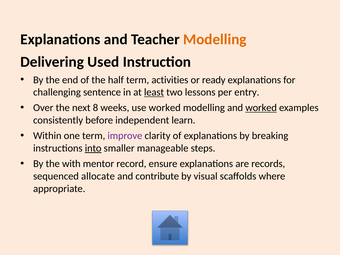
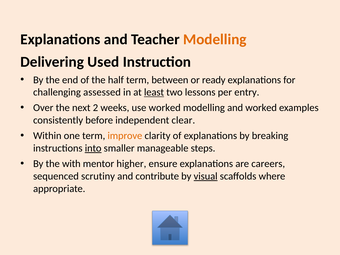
activities: activities -> between (170, 80)
sentence: sentence -> assessed (102, 92)
8: 8 -> 2 (95, 108)
worked underline: present -> none (261, 108)
learn: learn -> clear (183, 120)
improve colour: purple -> orange (125, 136)
record: record -> higher (131, 164)
records: records -> careers (268, 164)
allocate: allocate -> scrutiny (98, 176)
visual underline: none -> present (206, 176)
